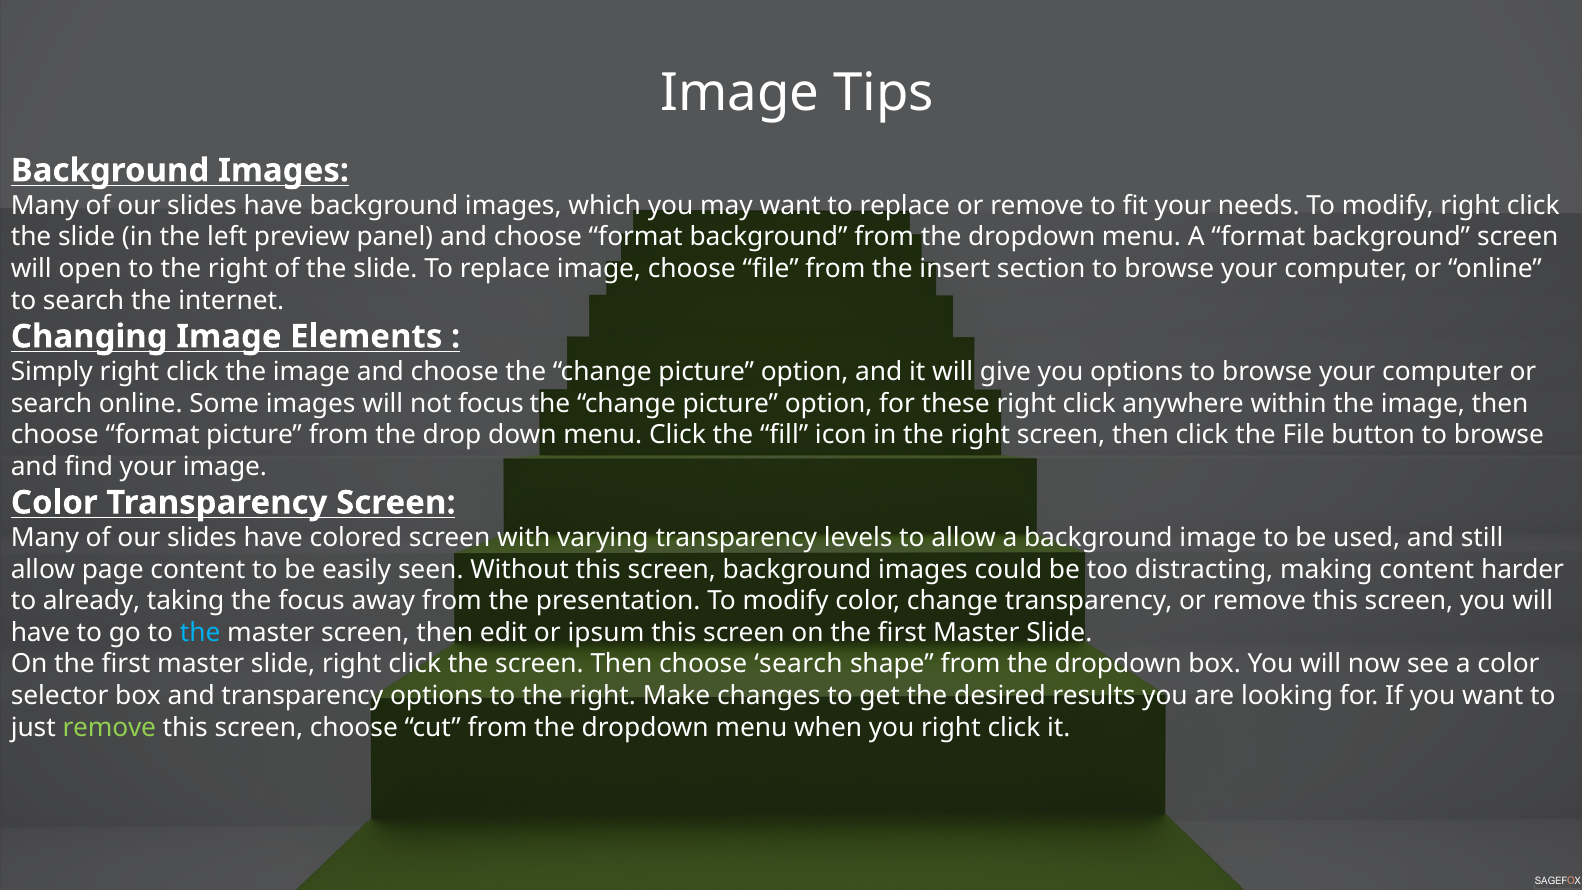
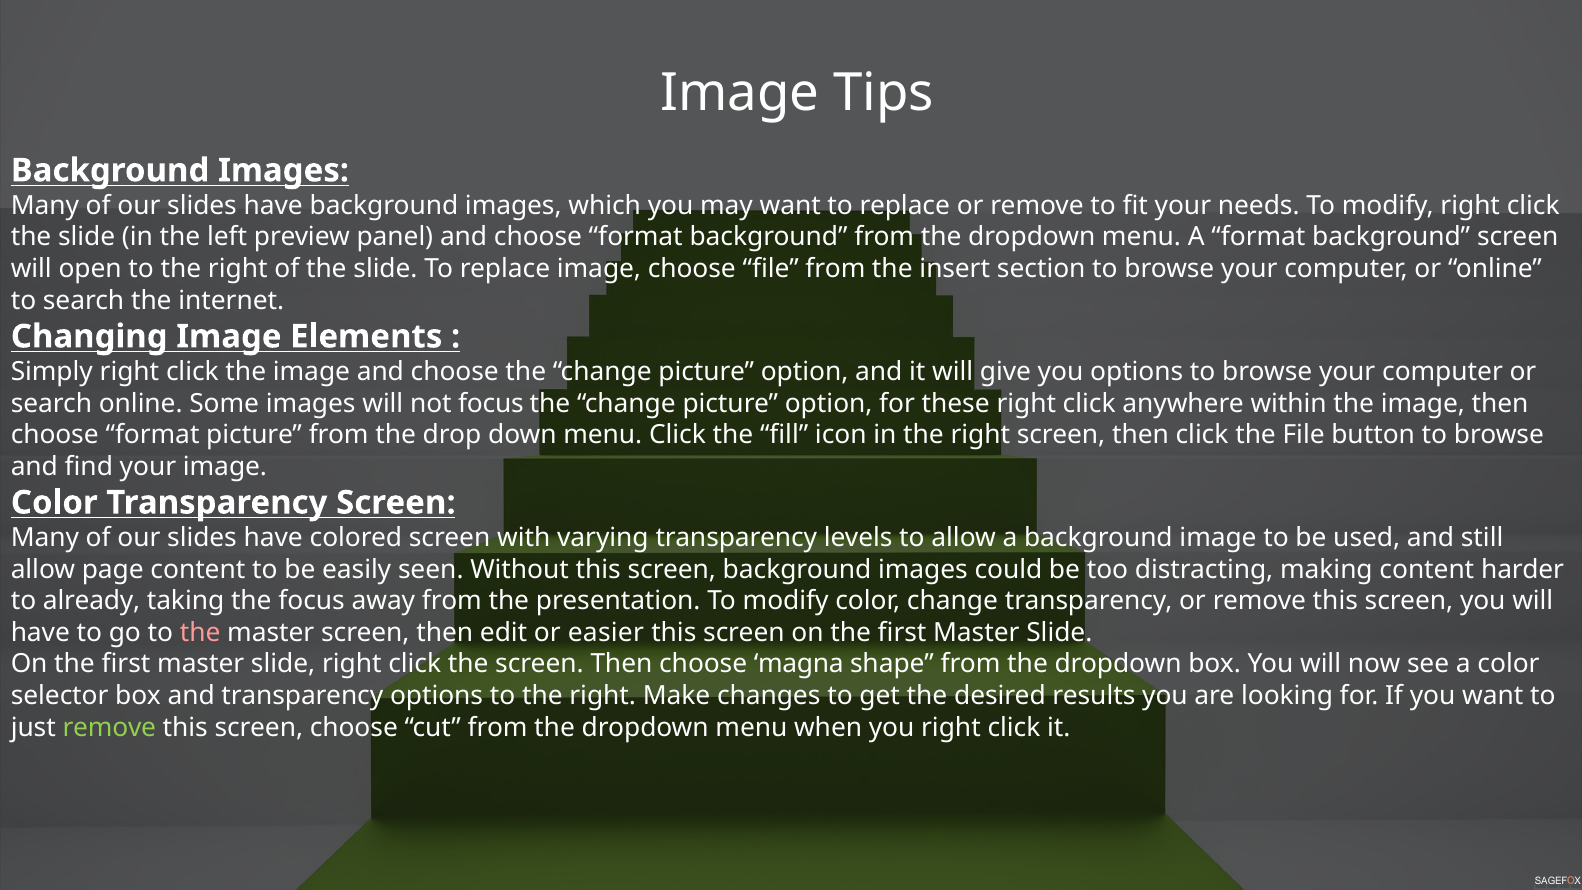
the colour: light blue -> pink (200, 633)
ipsum: ipsum -> easier (606, 633)
choose search: search -> magna (799, 664)
